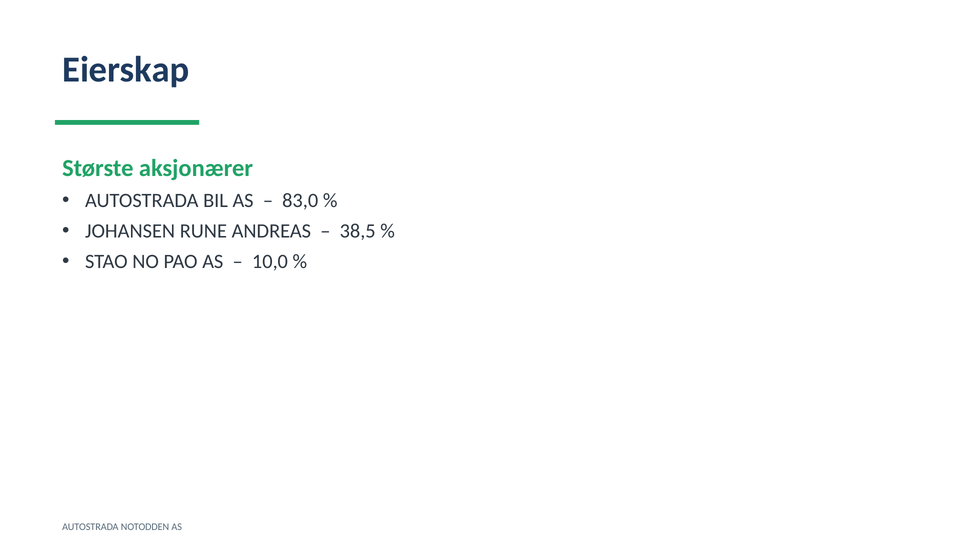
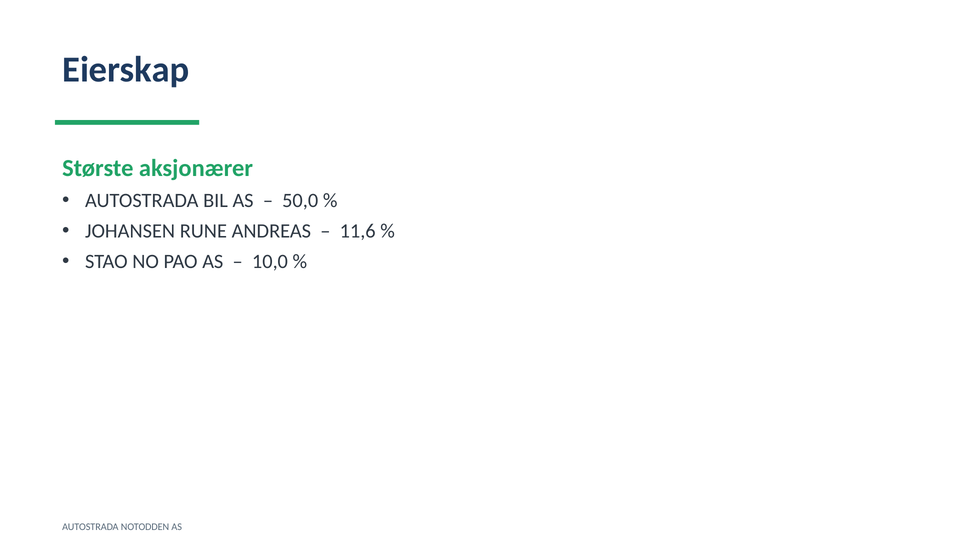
83,0: 83,0 -> 50,0 (300, 201)
38,5: 38,5 -> 11,6 (358, 231)
